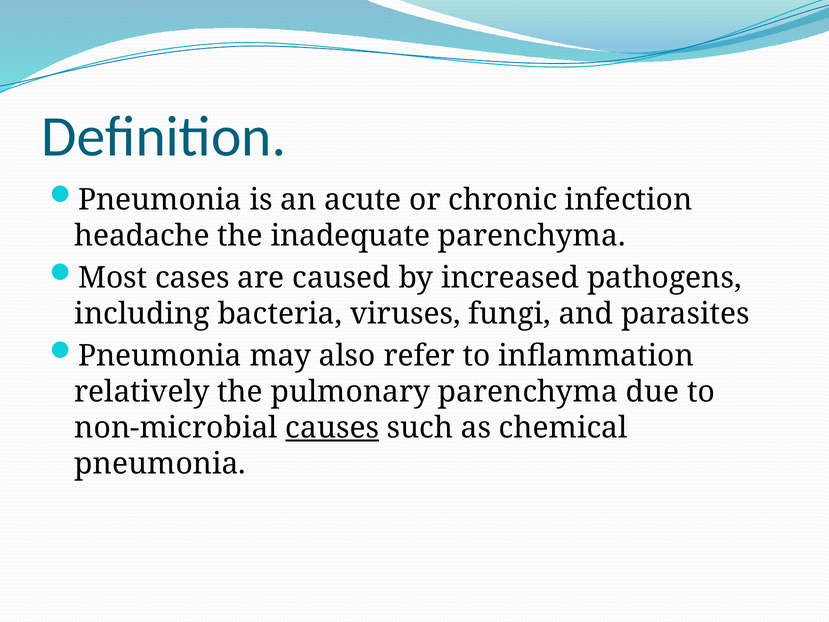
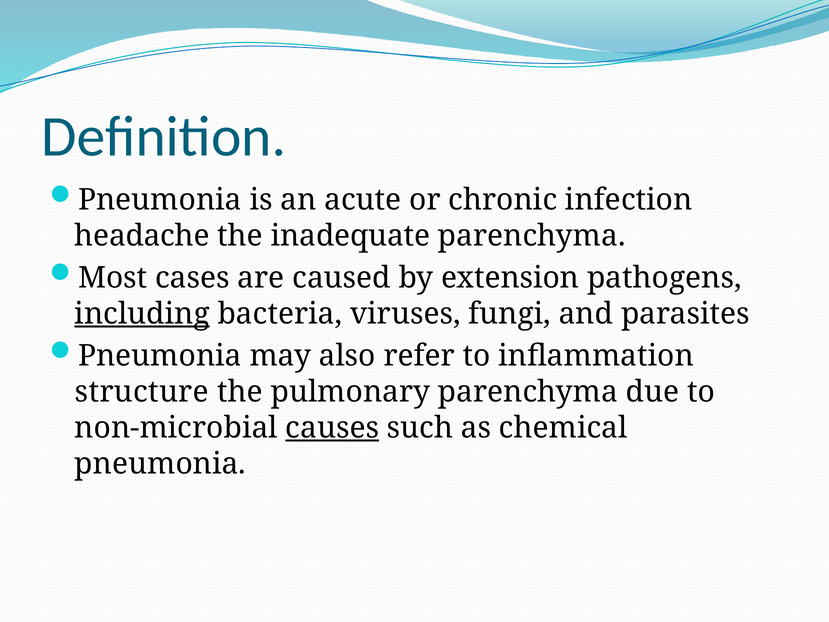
increased: increased -> extension (510, 278)
including underline: none -> present (142, 314)
relatively: relatively -> structure (142, 392)
